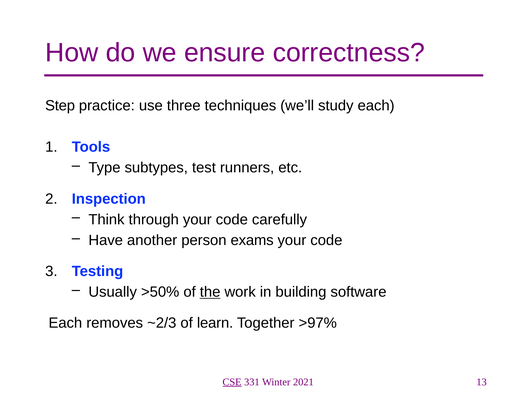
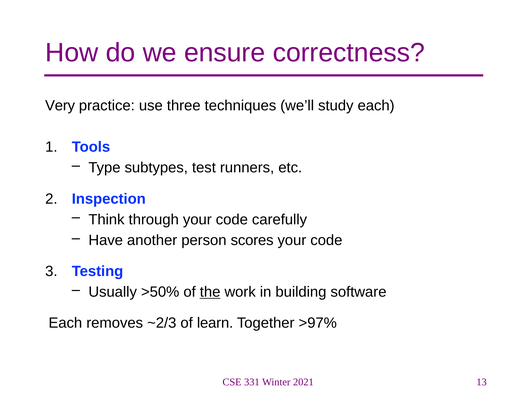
Step: Step -> Very (60, 106)
exams: exams -> scores (252, 240)
CSE underline: present -> none (232, 382)
